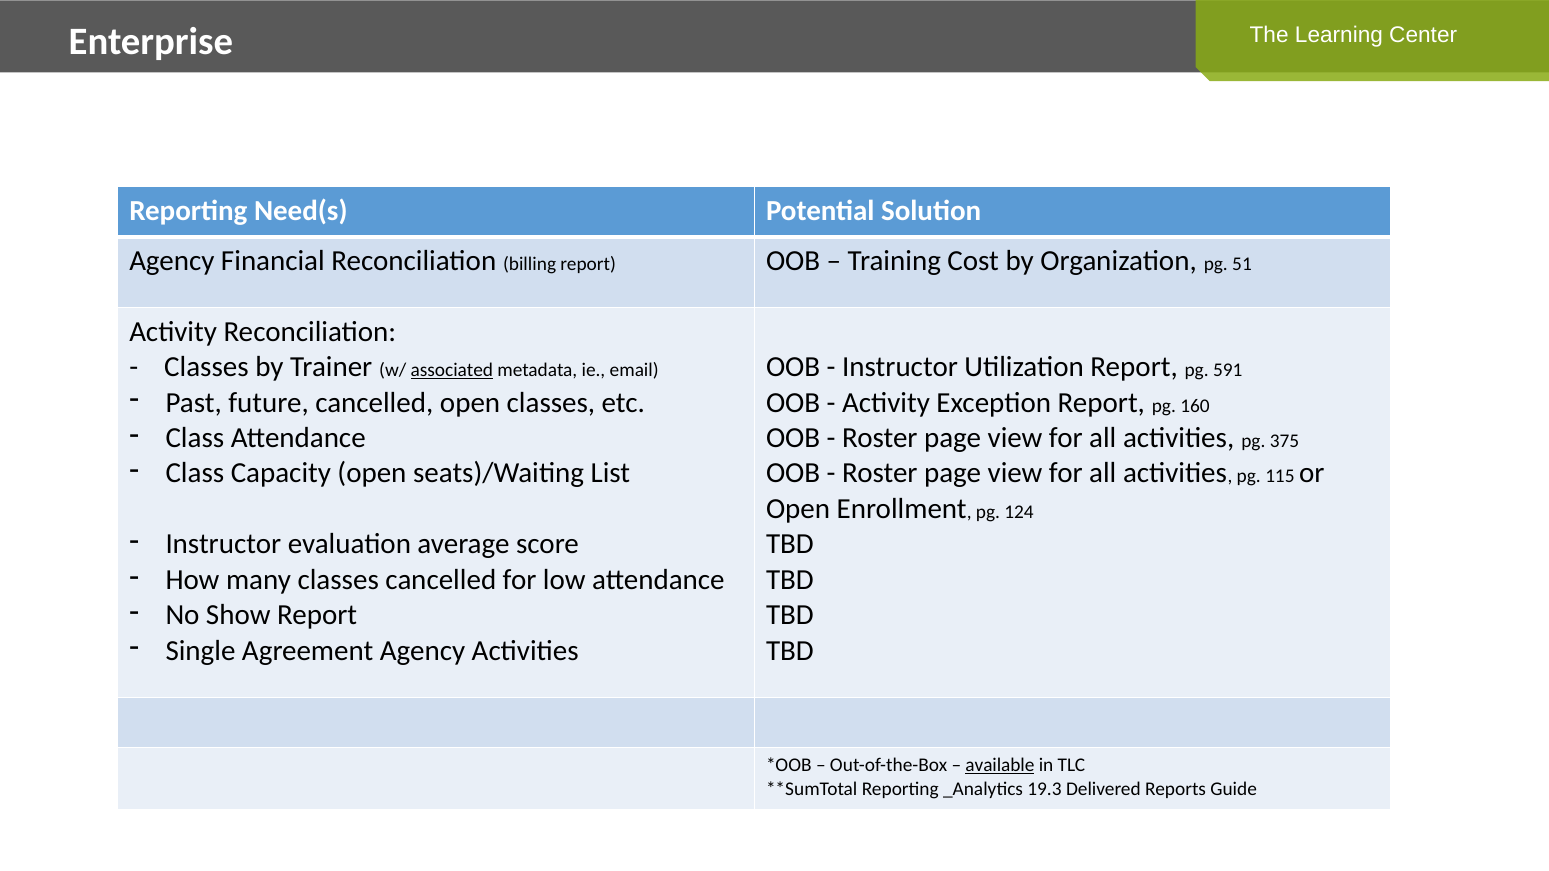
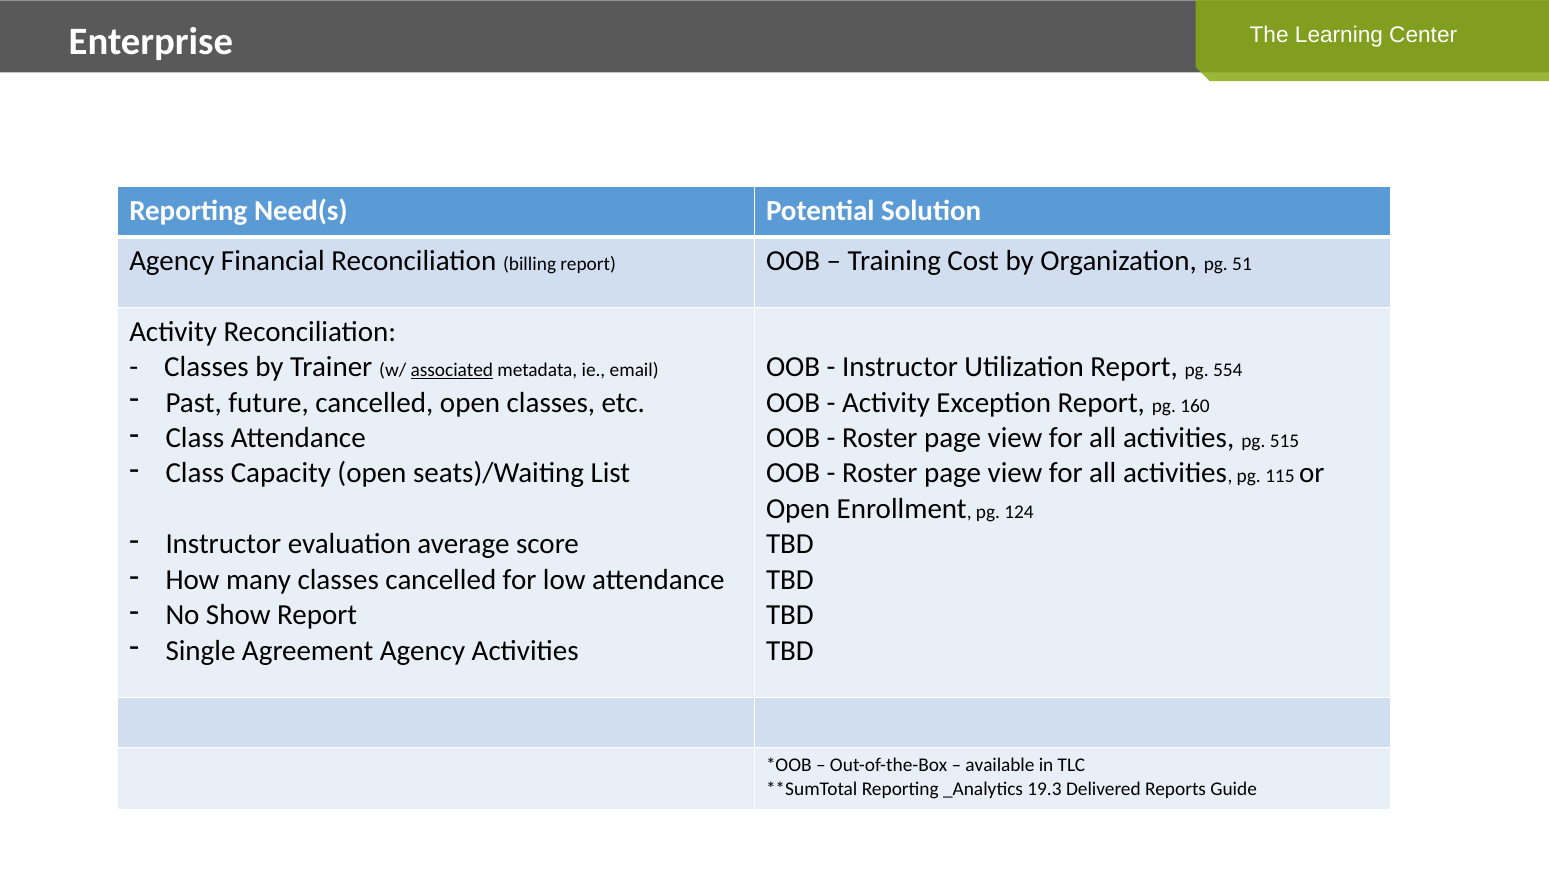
591: 591 -> 554 (1228, 370)
375: 375 -> 515 (1284, 441)
available underline: present -> none (1000, 766)
